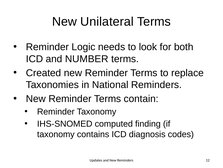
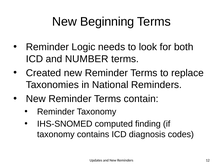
Unilateral: Unilateral -> Beginning (107, 21)
